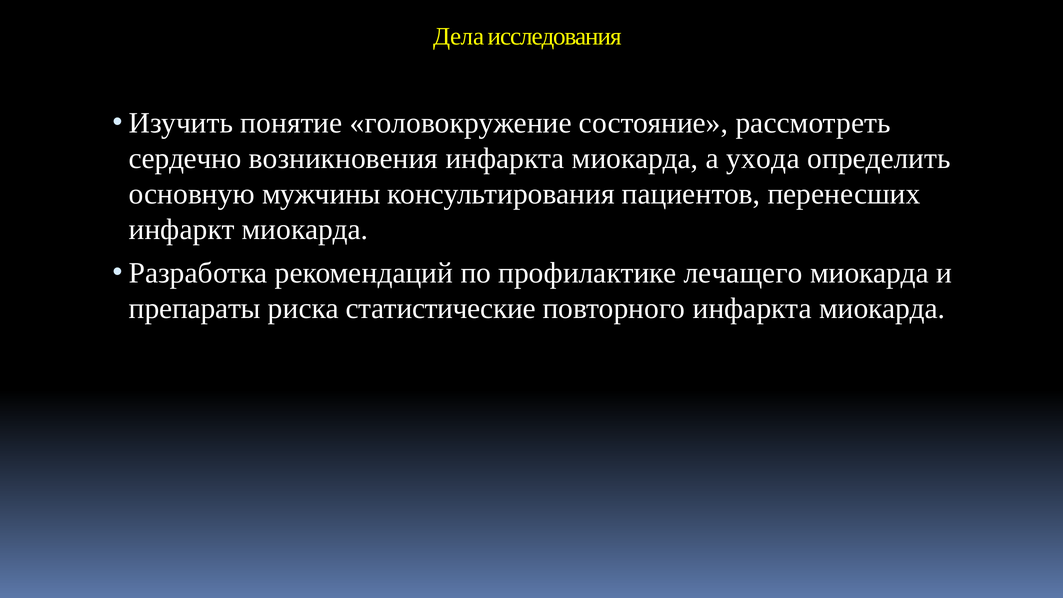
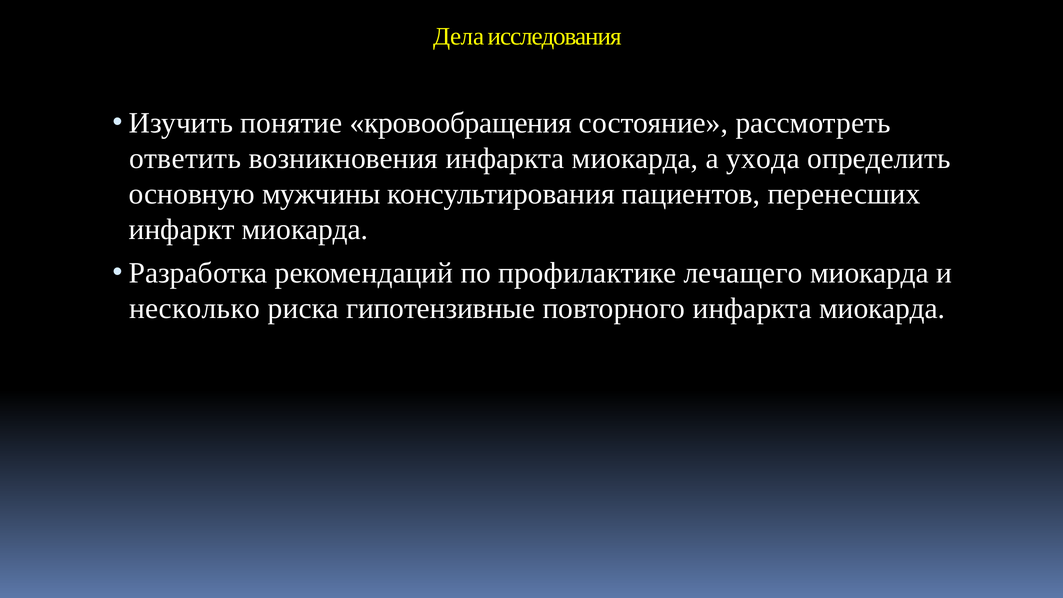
головокружение: головокружение -> кровообращения (461, 123)
сердечно: сердечно -> ответить (185, 159)
препараты: препараты -> несколько (195, 308)
статистические: статистические -> гипотензивные (441, 308)
